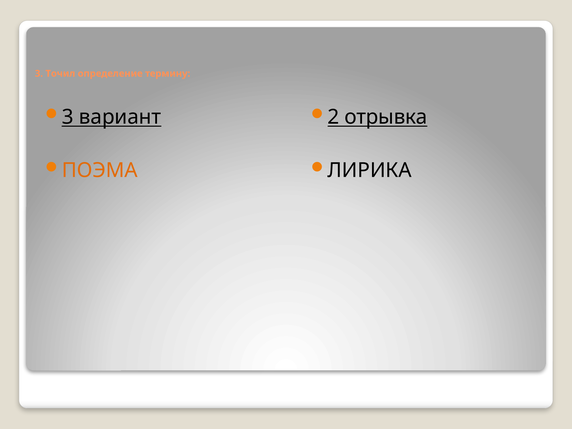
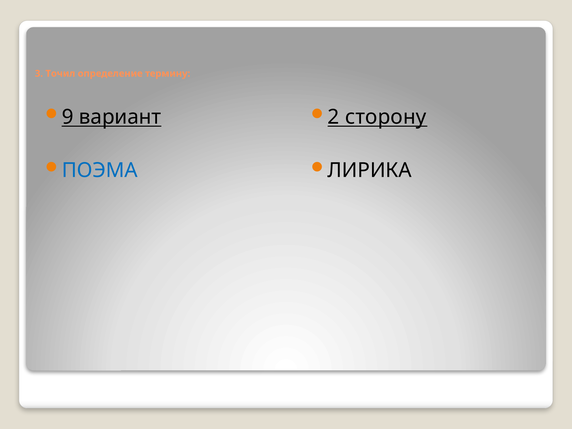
3: 3 -> 9 (68, 117)
отрывка: отрывка -> сторону (386, 117)
ПОЭМА colour: orange -> blue (100, 170)
